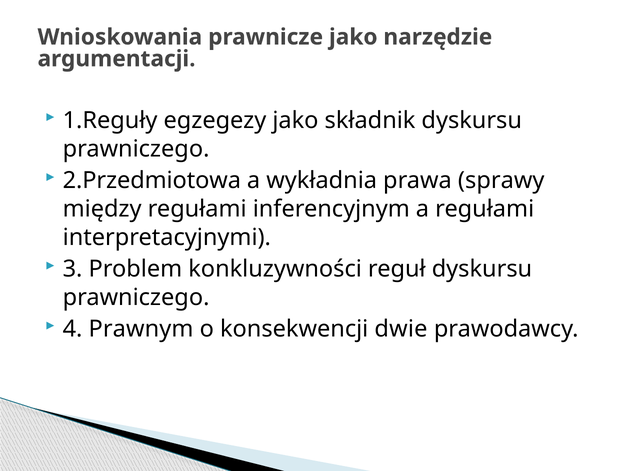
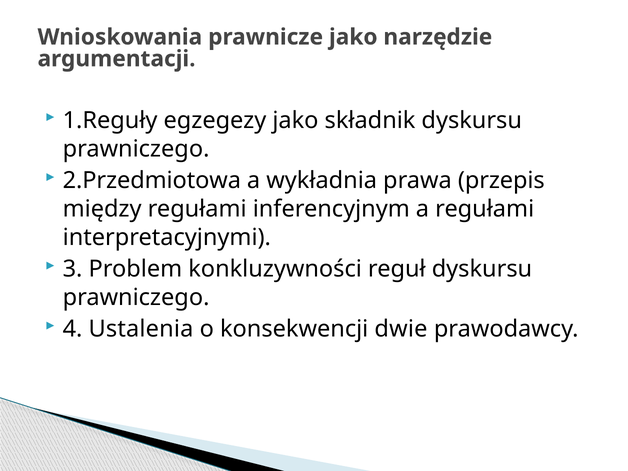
sprawy: sprawy -> przepis (501, 181)
Prawnym: Prawnym -> Ustalenia (141, 329)
